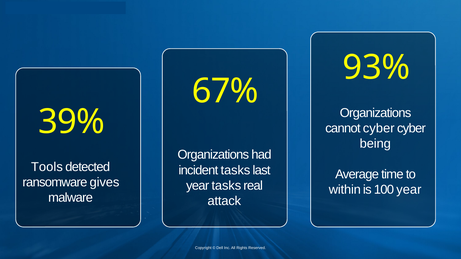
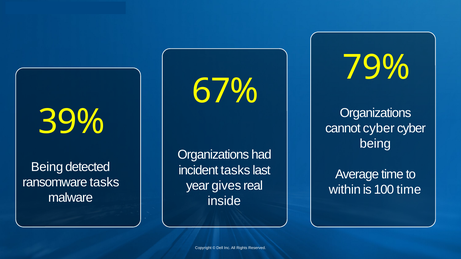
93%: 93% -> 79% (376, 68)
Tools: Tools -> Being (47, 167)
ransomware gives: gives -> tasks (104, 183)
year tasks: tasks -> gives (226, 186)
100 year: year -> time (409, 190)
attack: attack -> inside (224, 201)
